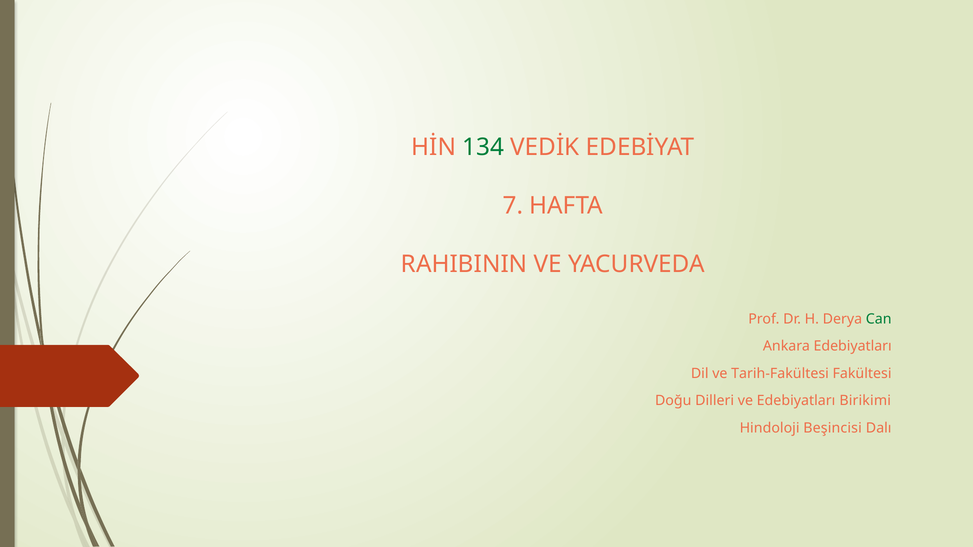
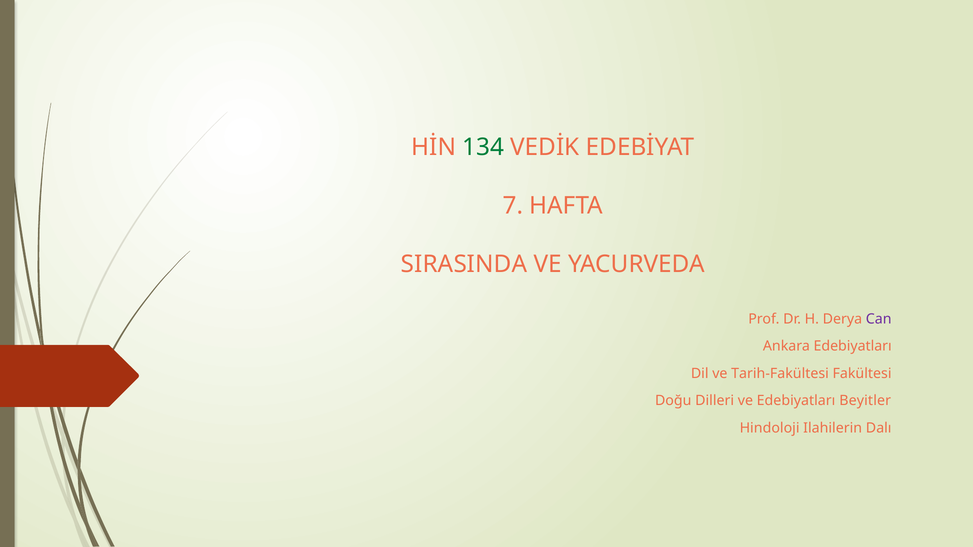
RAHIBININ: RAHIBININ -> SIRASINDA (464, 264)
Can colour: green -> purple (879, 319)
Birikimi: Birikimi -> Beyitler (865, 401)
Beşincisi: Beşincisi -> Ilahilerin (833, 428)
